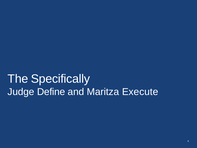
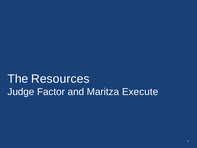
Specifically: Specifically -> Resources (60, 79)
Define: Define -> Factor (51, 92)
